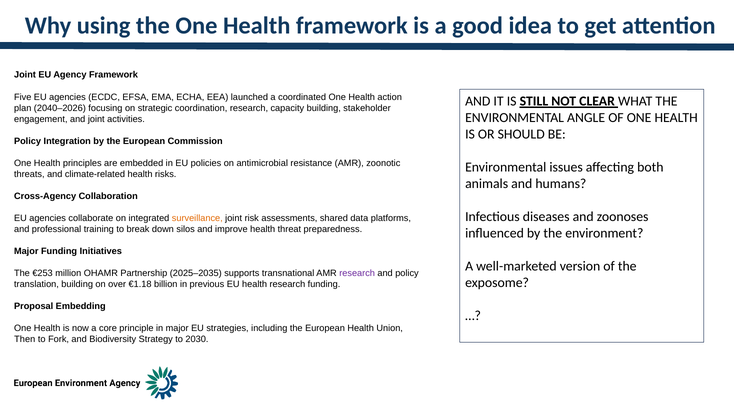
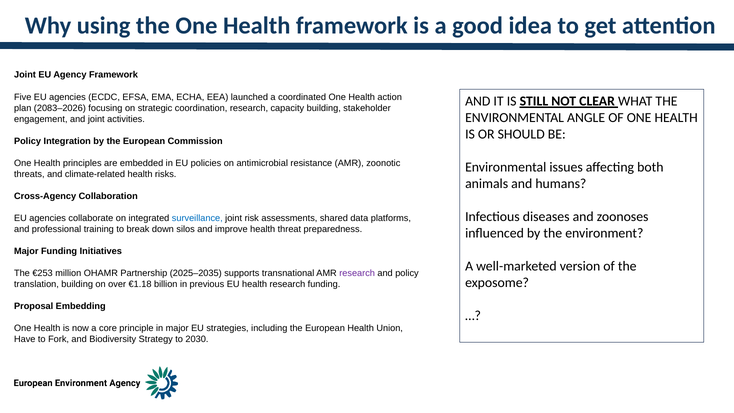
2040–2026: 2040–2026 -> 2083–2026 (60, 108)
surveillance colour: orange -> blue (197, 218)
Then: Then -> Have (25, 339)
